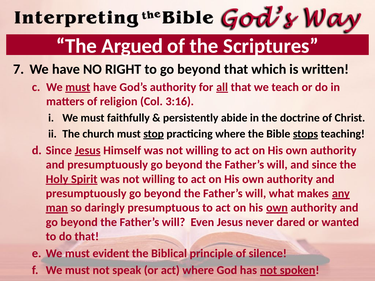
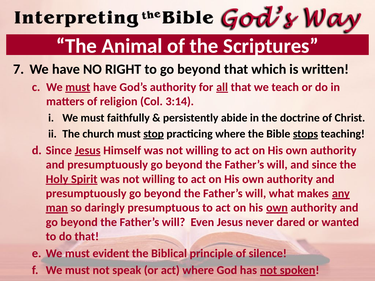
Argued: Argued -> Animal (132, 46)
3:16: 3:16 -> 3:14 (180, 102)
